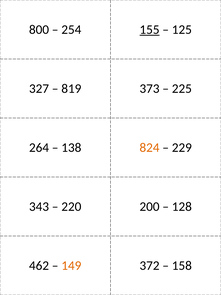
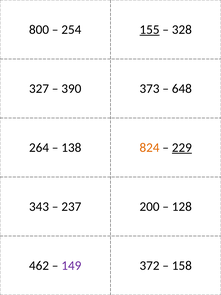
125: 125 -> 328 (182, 30)
819: 819 -> 390 (71, 89)
225: 225 -> 648 (182, 89)
229 underline: none -> present (182, 147)
220: 220 -> 237 (71, 206)
149 colour: orange -> purple (71, 265)
